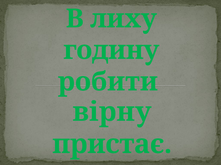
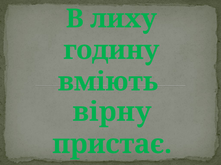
робити: робити -> вміють (108, 82)
